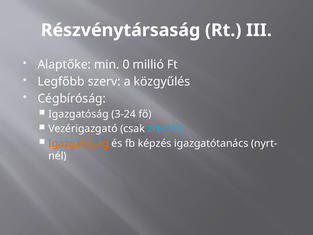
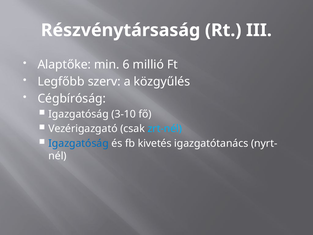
0: 0 -> 6 (126, 64)
3-24: 3-24 -> 3-10 (124, 114)
Igazgatóság colour: orange -> blue (79, 143)
képzés: képzés -> kivetés (155, 143)
